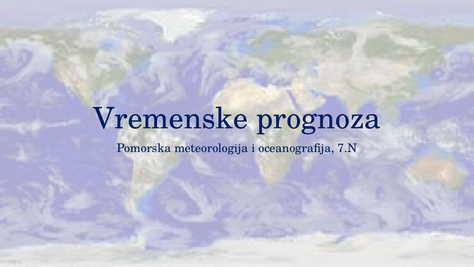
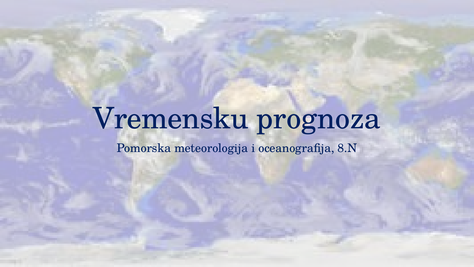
Vremenske: Vremenske -> Vremensku (171, 118)
7.N: 7.N -> 8.N (347, 148)
